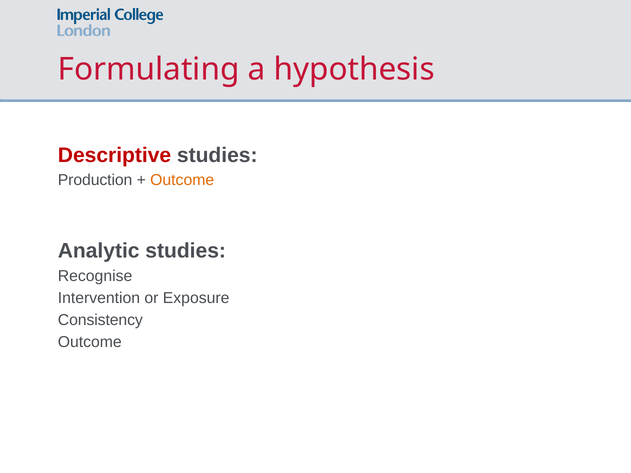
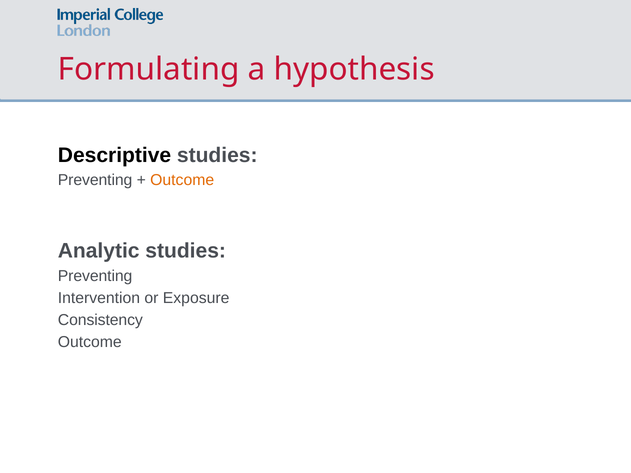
Descriptive colour: red -> black (114, 155)
Production: Production -> Preventing (95, 180)
Recognise: Recognise -> Preventing (95, 276)
